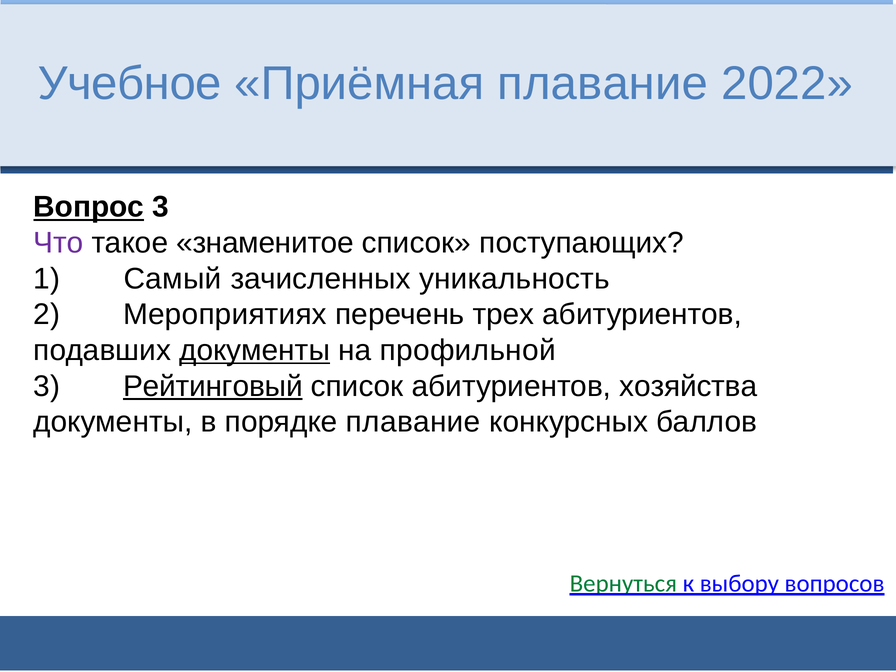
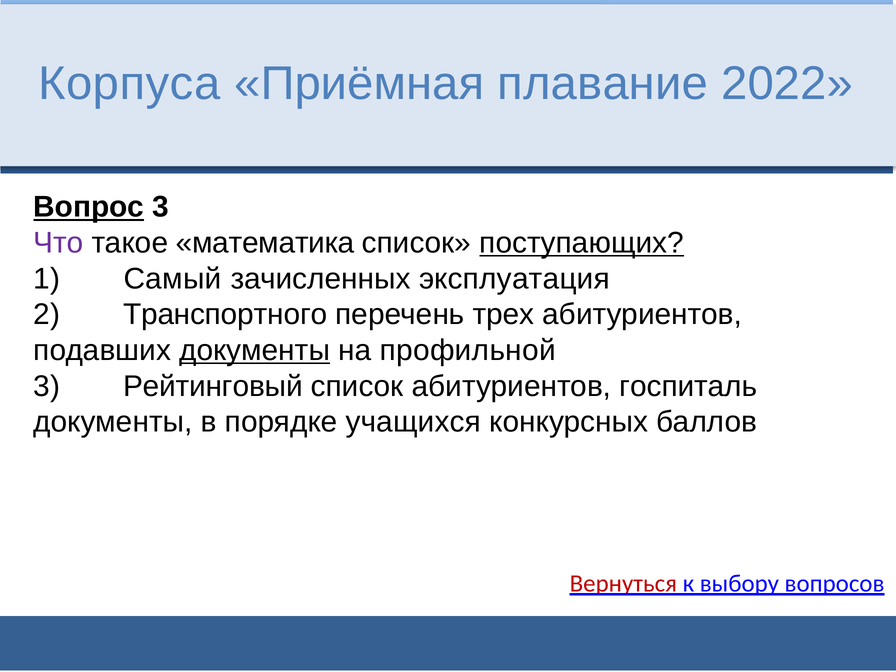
Учебное: Учебное -> Корпуса (129, 84)
знаменитое: знаменитое -> математика (265, 243)
поступающих underline: none -> present (582, 243)
уникальность: уникальность -> эксплуатация (514, 279)
Мероприятиях: Мероприятиях -> Транспортного (225, 315)
Рейтинговый underline: present -> none (213, 386)
хозяйства: хозяйства -> госпиталь (688, 386)
порядке плавание: плавание -> учащихся (413, 422)
Вернуться colour: green -> red (623, 584)
